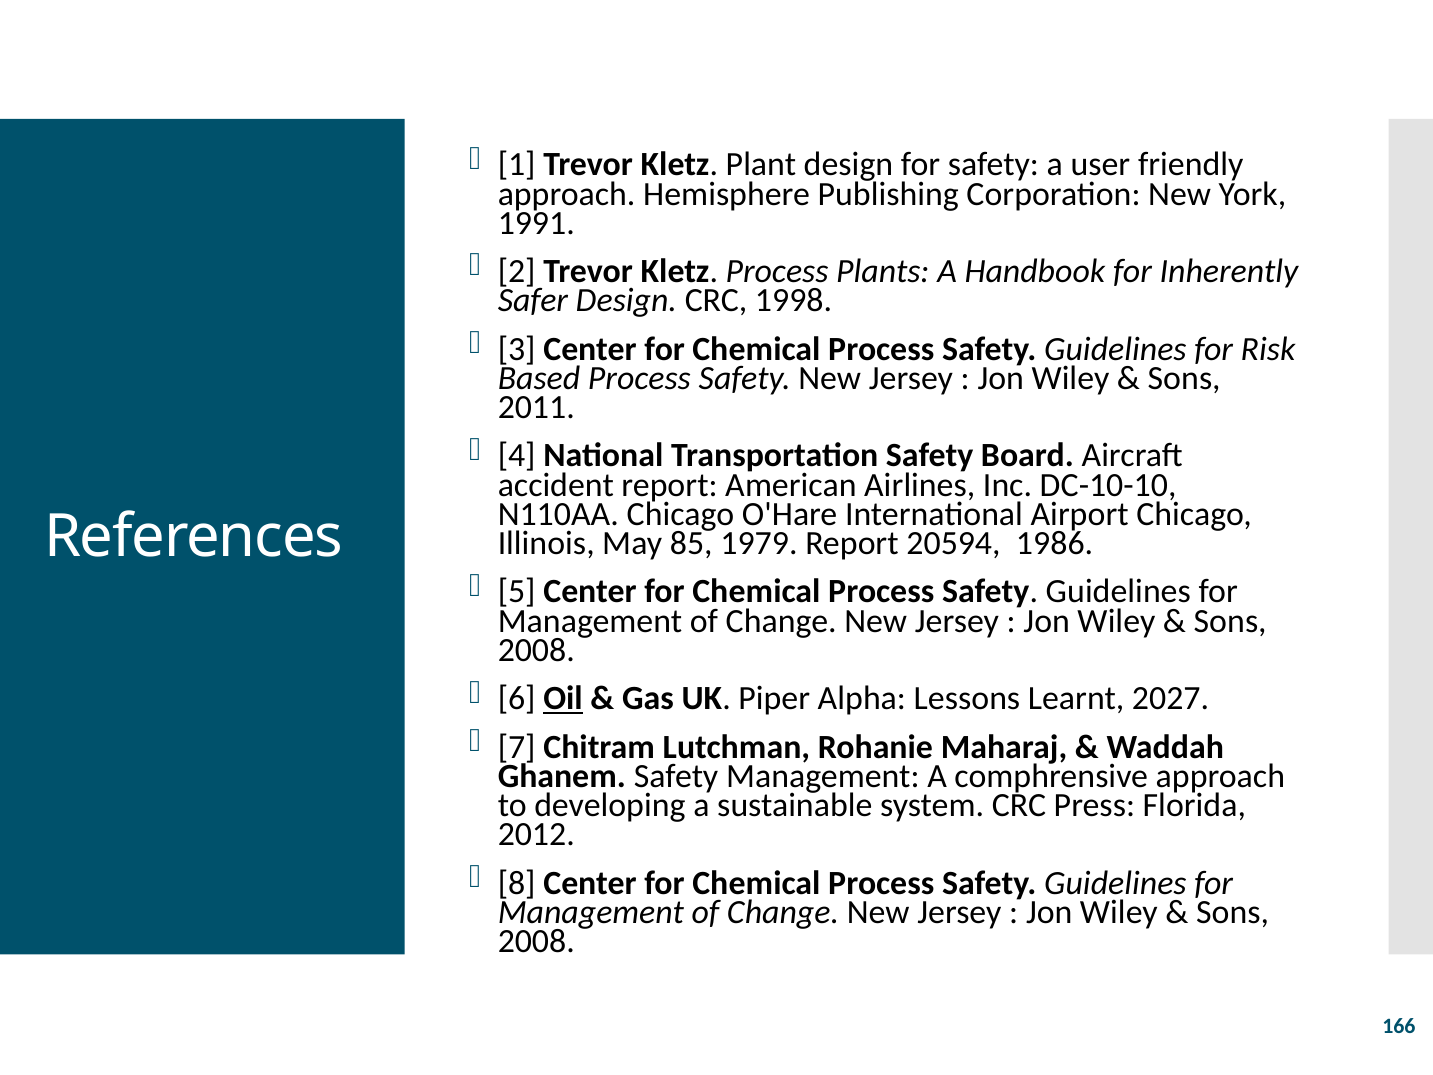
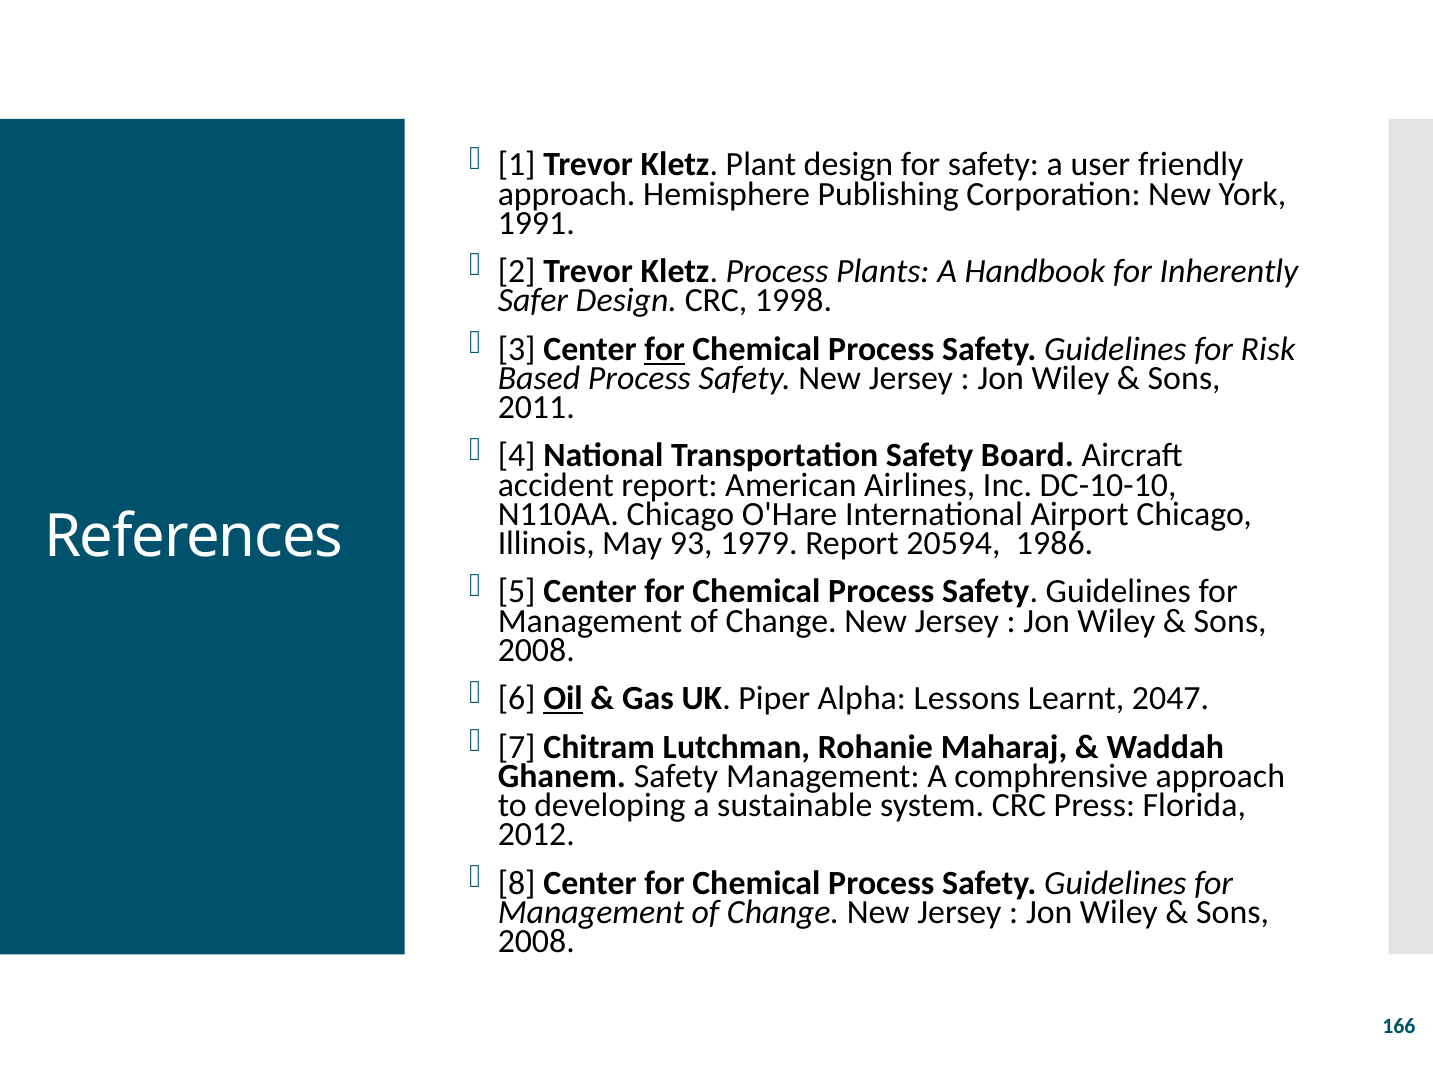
for underline: none -> present (665, 349)
85: 85 -> 93 (691, 543)
2027: 2027 -> 2047 (1171, 698)
